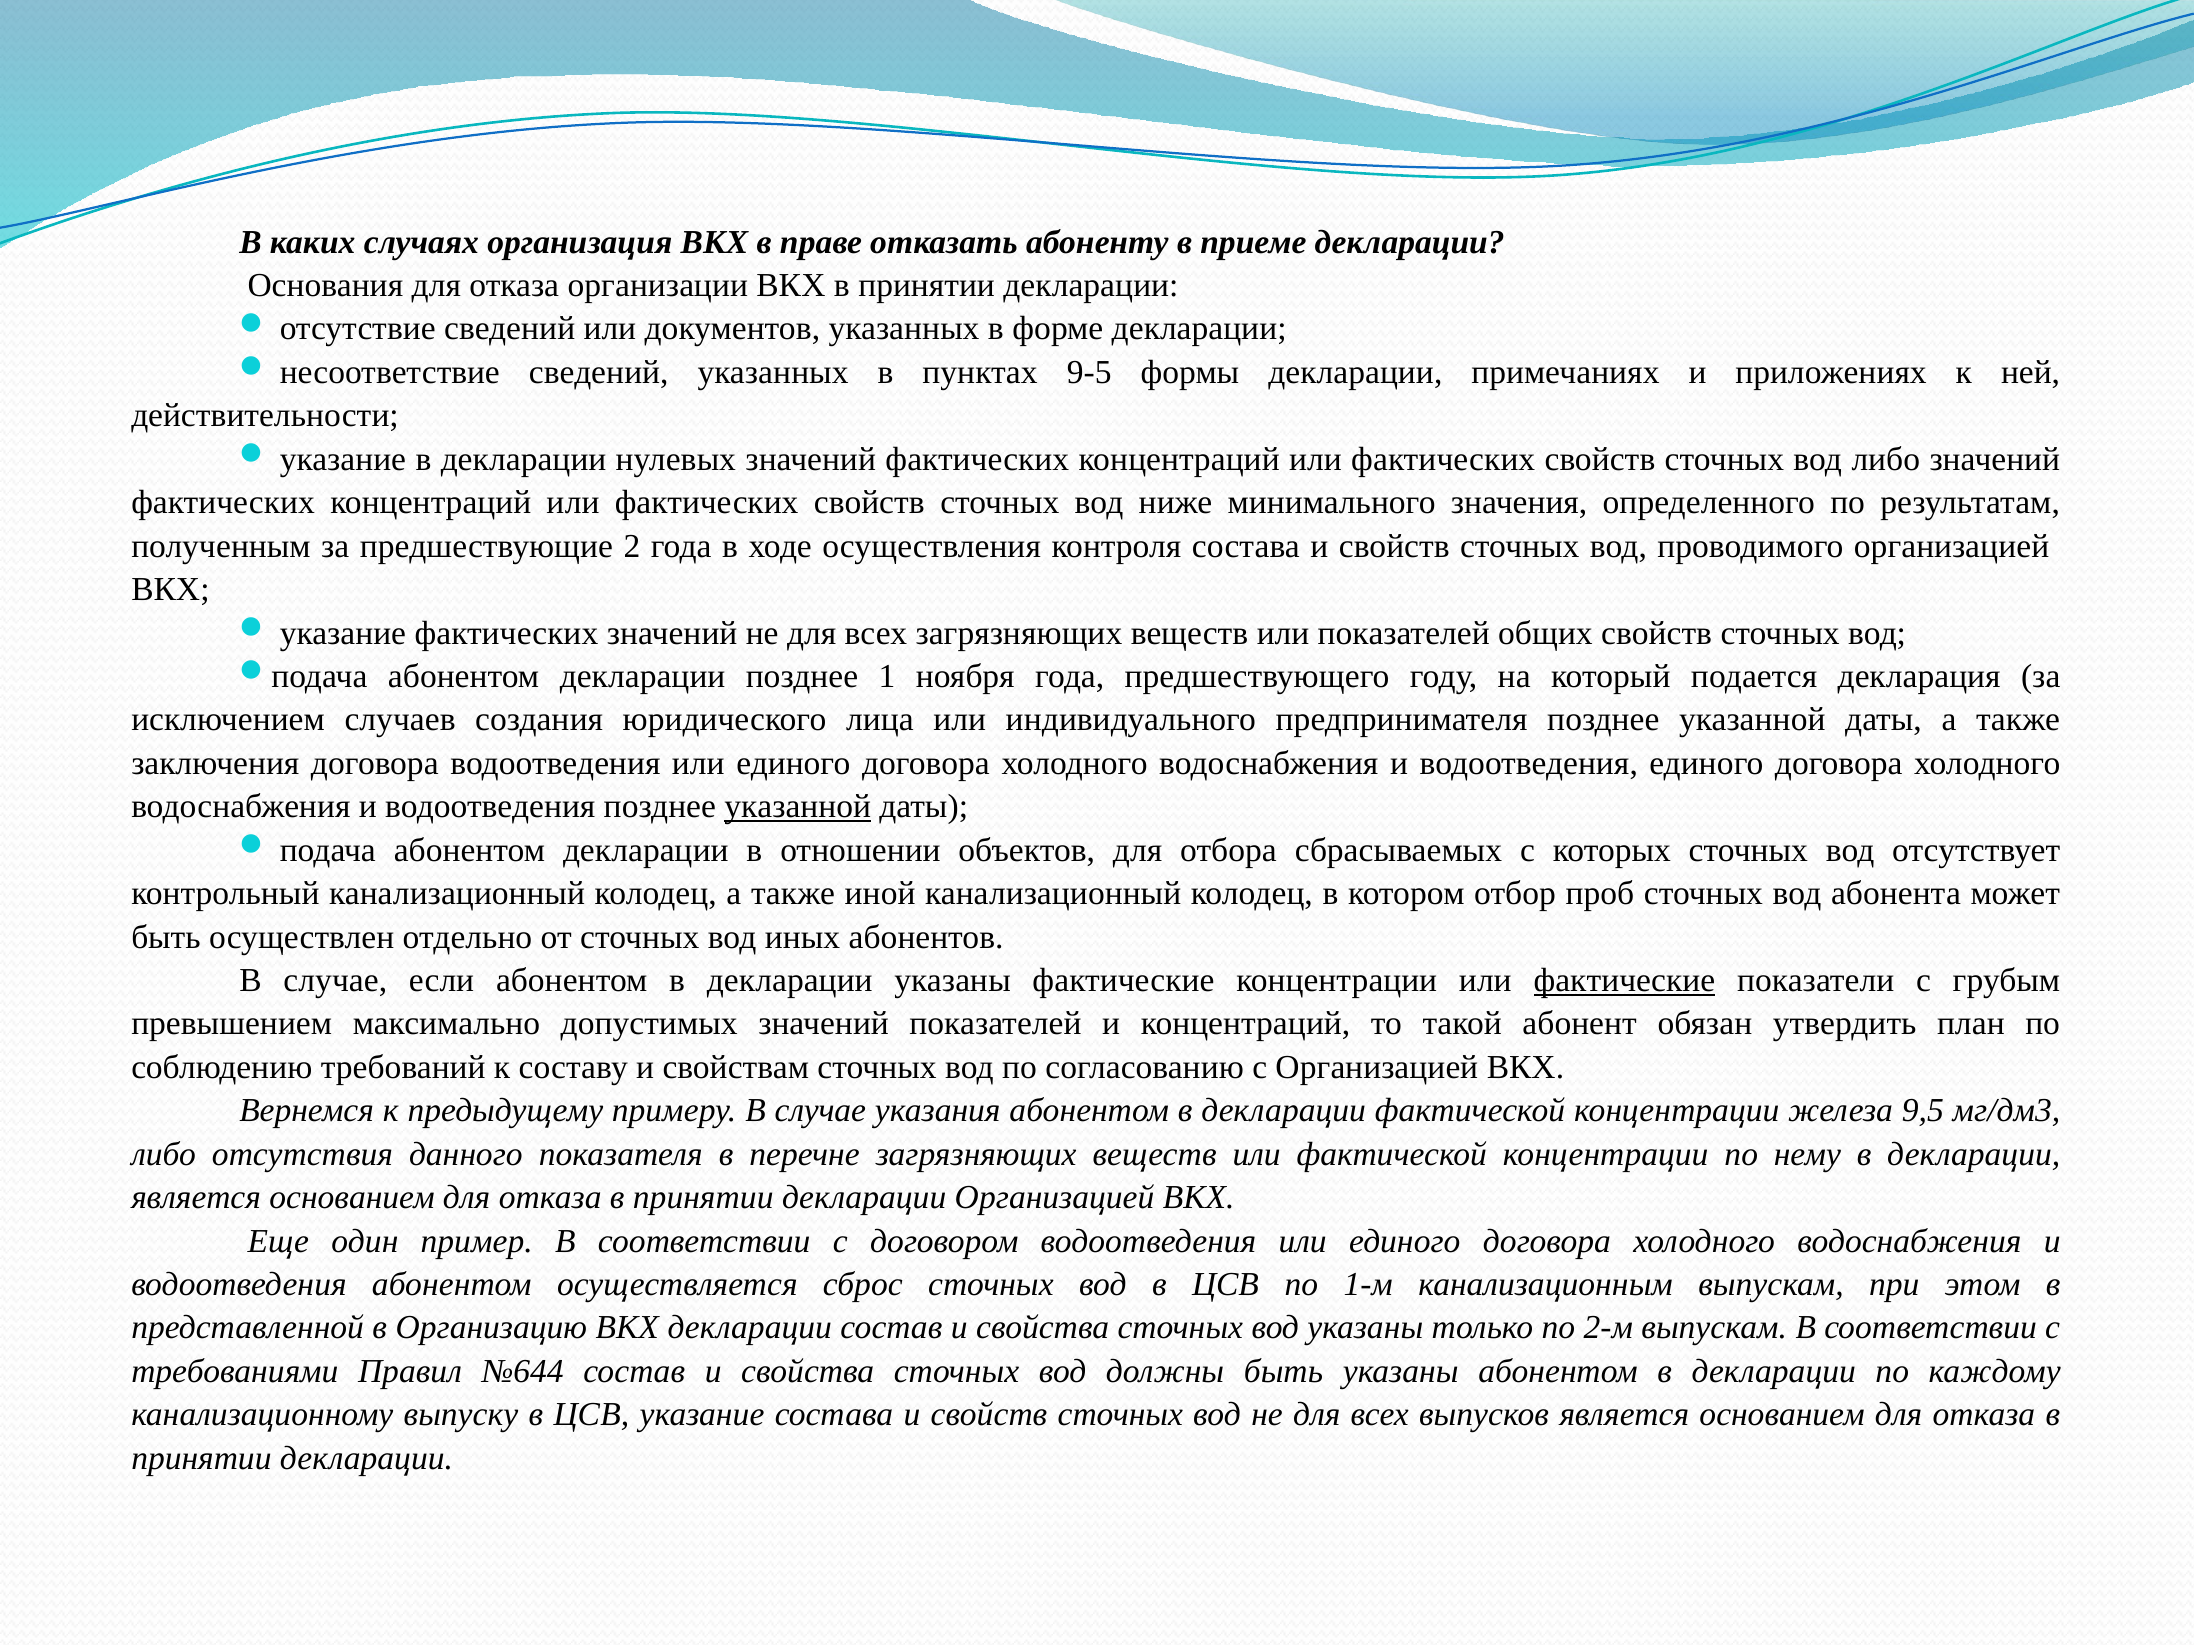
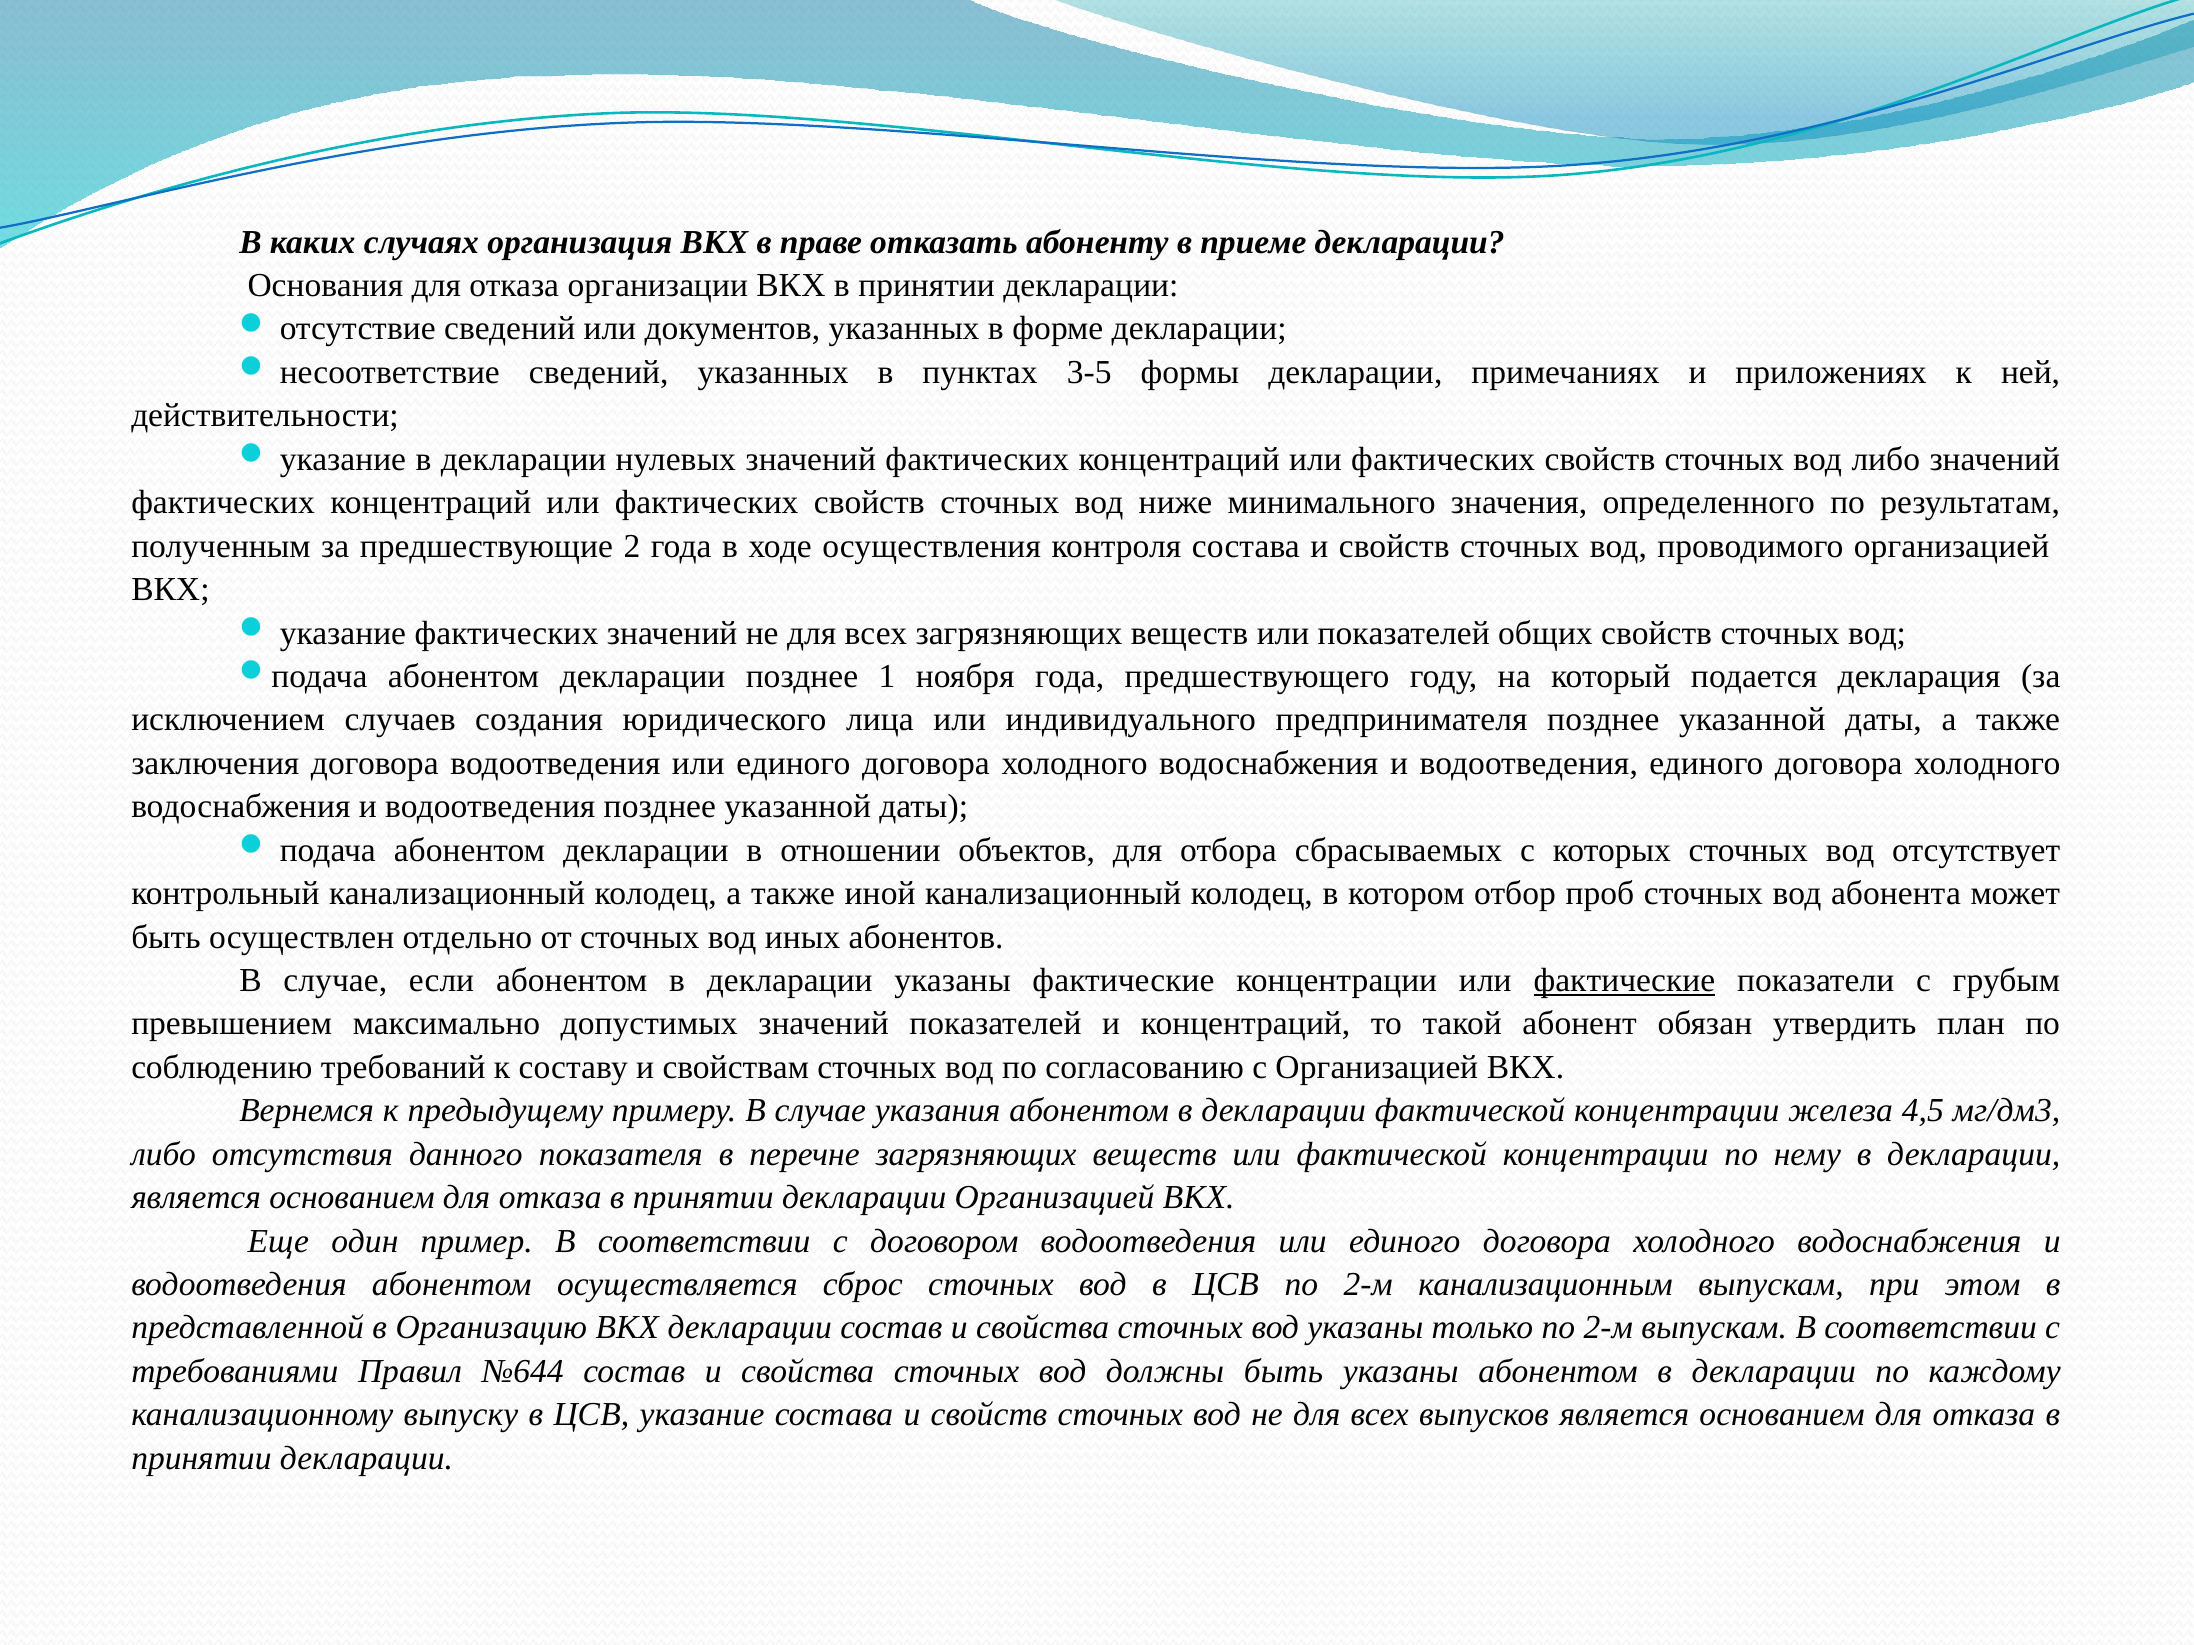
9-5: 9-5 -> 3-5 (1089, 372)
указанной underline: present -> none (798, 807)
9,5: 9,5 -> 4,5 (1923, 1111)
ЦСВ по 1-м: 1-м -> 2-м (1368, 1285)
